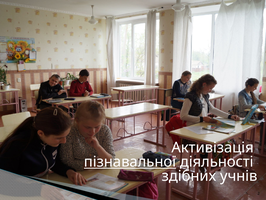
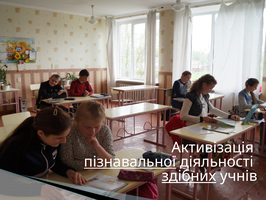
здібних underline: none -> present (189, 176)
